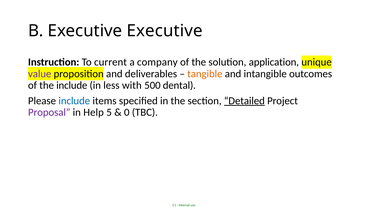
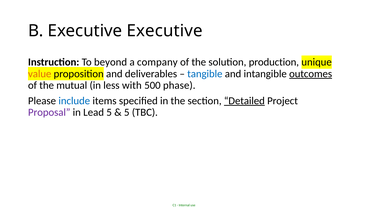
current: current -> beyond (111, 62)
application: application -> production (274, 62)
value colour: purple -> orange (40, 74)
tangible colour: orange -> blue (205, 74)
outcomes underline: none -> present (311, 74)
the include: include -> mutual (72, 85)
dental: dental -> phase (179, 85)
Help: Help -> Lead (94, 112)
0: 0 -> 5 (127, 112)
